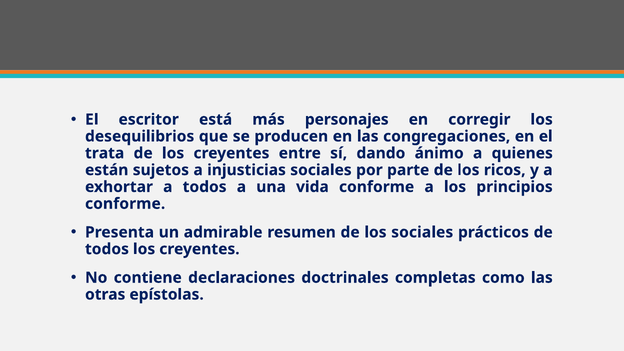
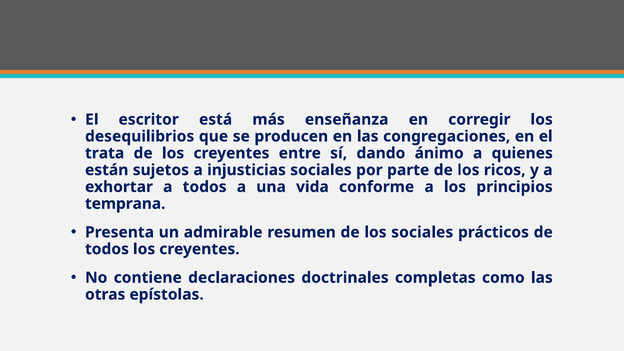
personajes: personajes -> enseñanza (347, 119)
conforme: conforme -> temprana (125, 204)
